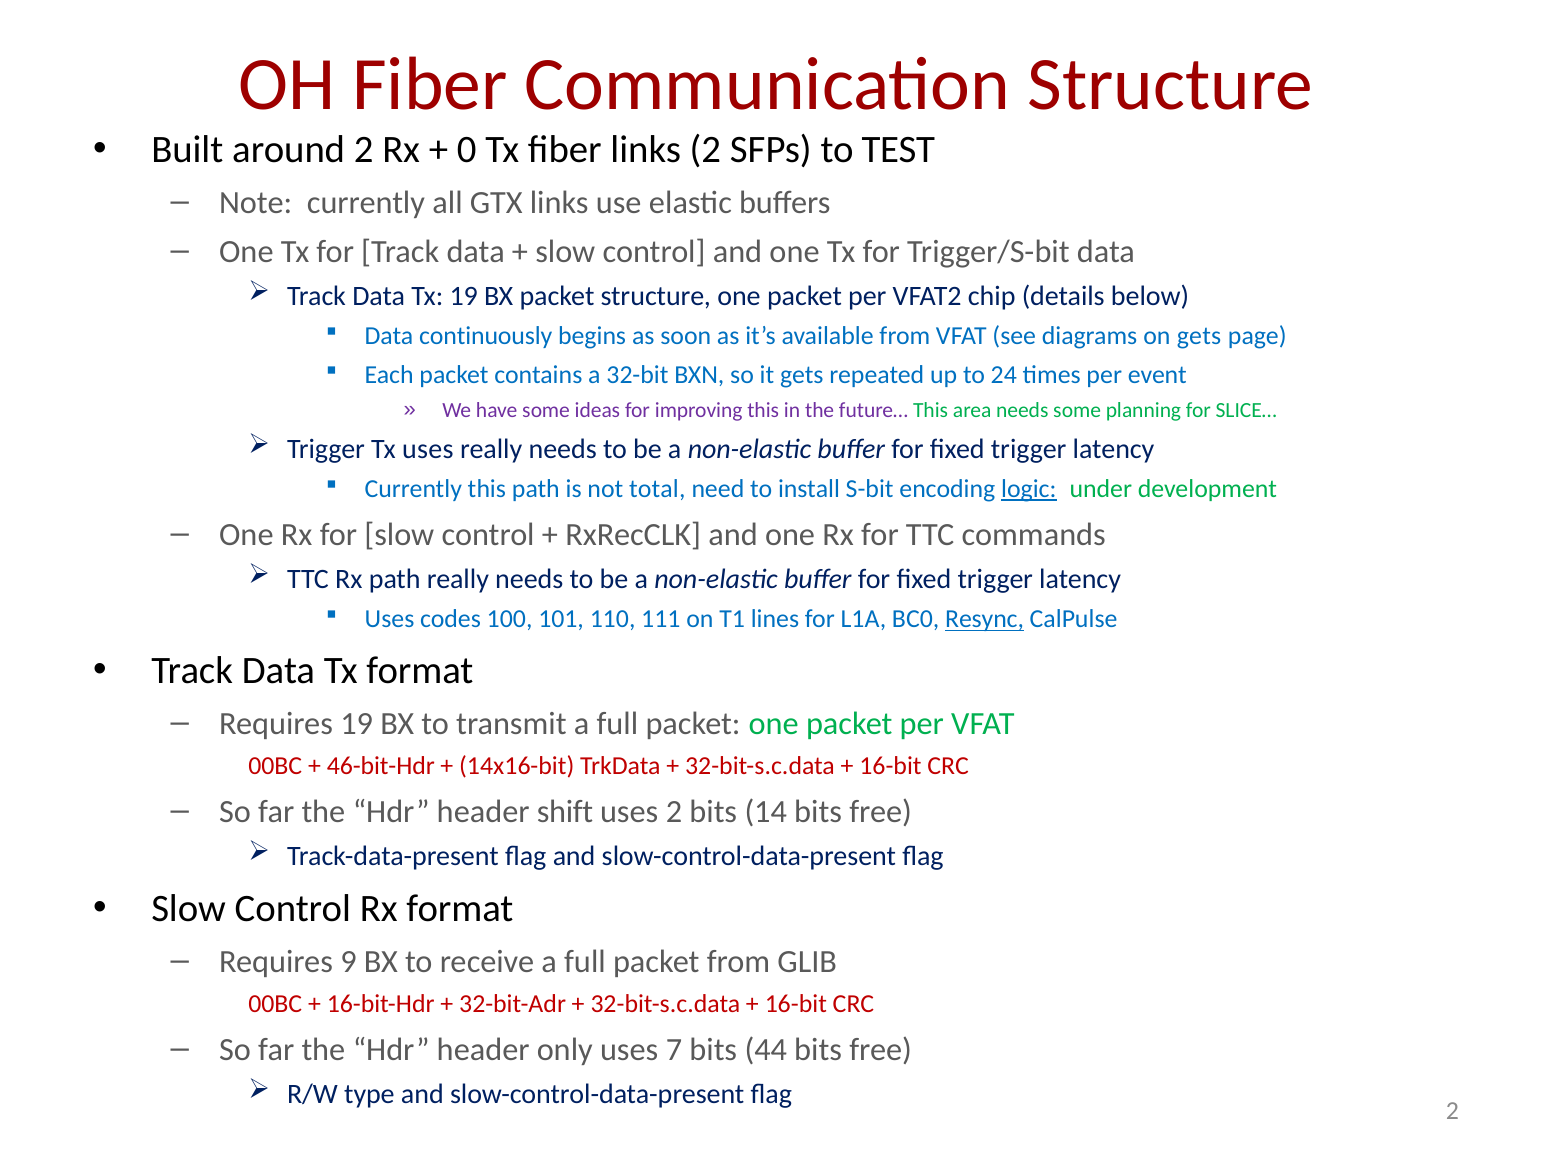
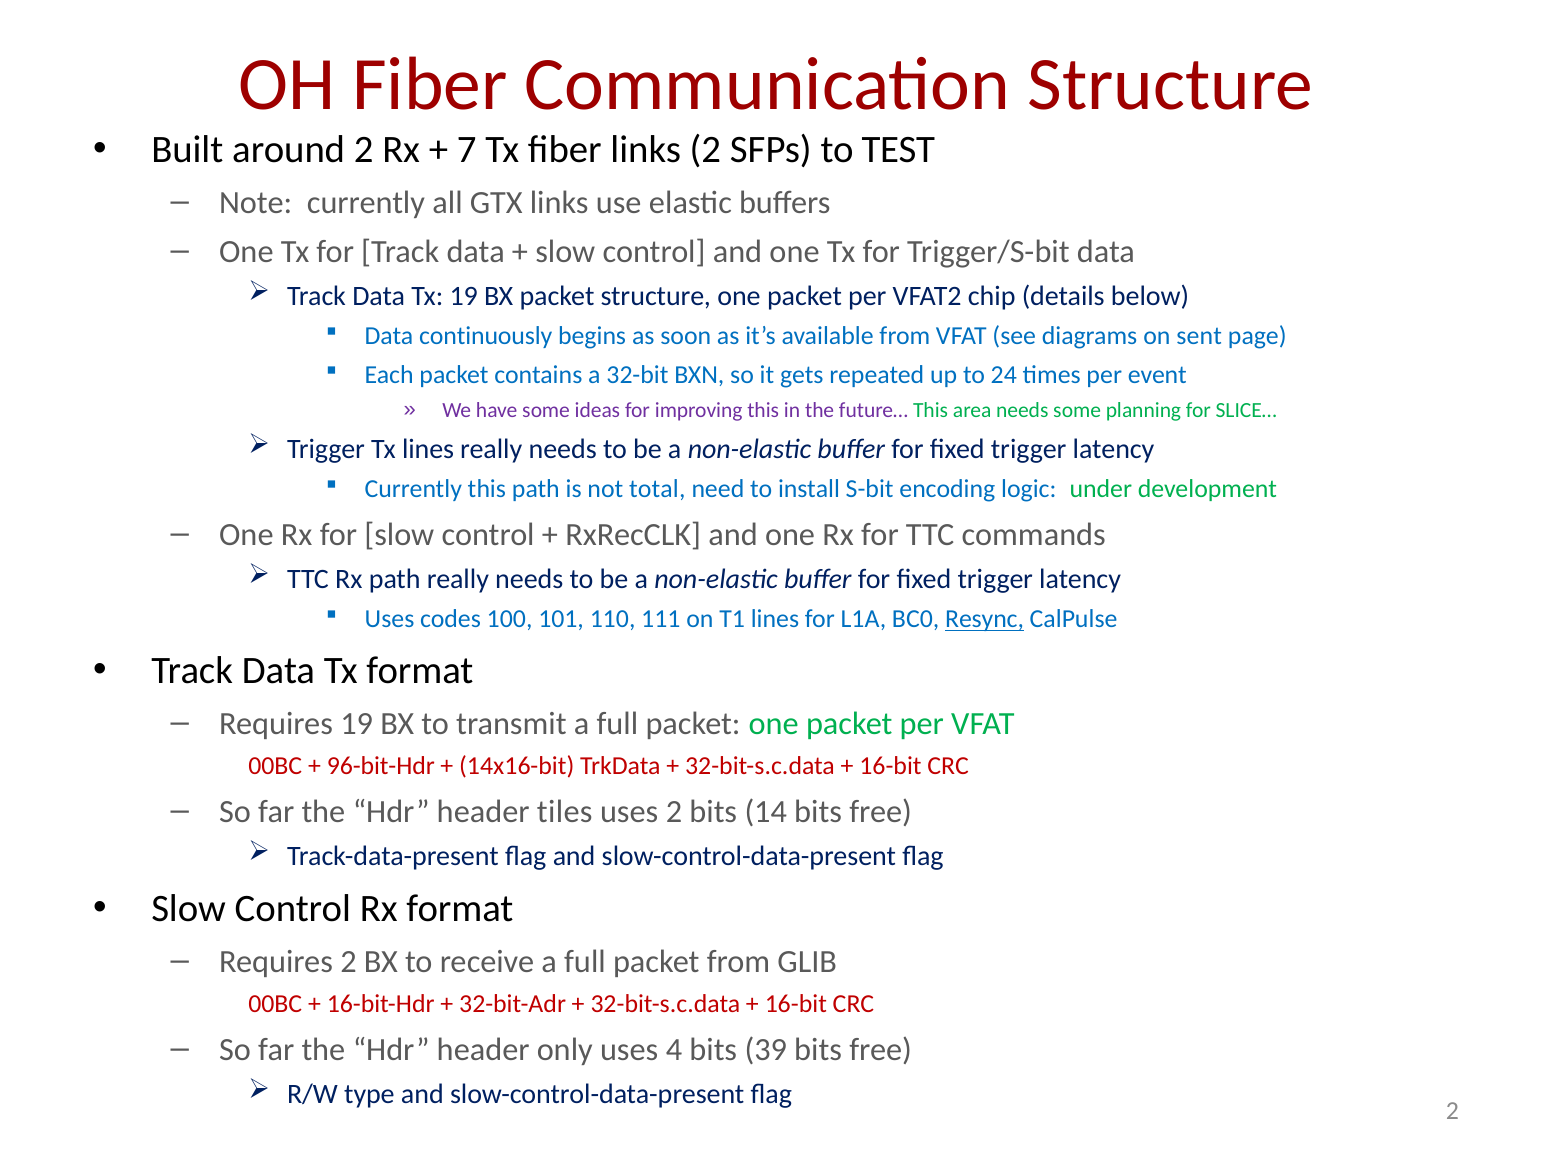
0: 0 -> 7 (467, 150)
on gets: gets -> sent (1199, 336)
Tx uses: uses -> lines (428, 449)
logic underline: present -> none (1029, 489)
46-bit-Hdr: 46-bit-Hdr -> 96-bit-Hdr (381, 766)
shift: shift -> tiles (565, 812)
Requires 9: 9 -> 2 (349, 962)
7: 7 -> 4 (674, 1050)
44: 44 -> 39 (766, 1050)
